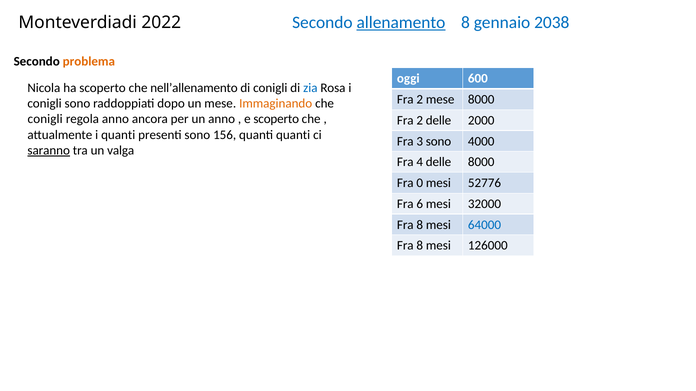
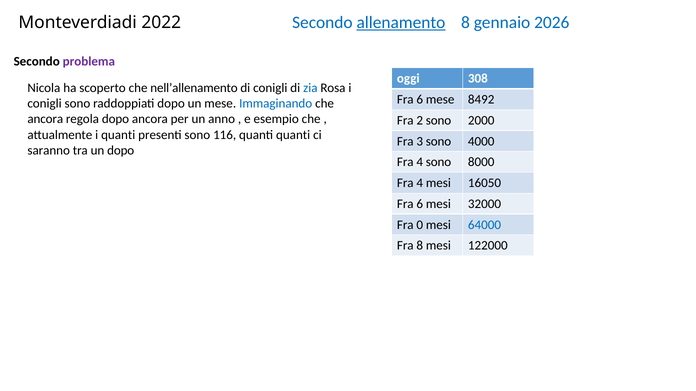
2038: 2038 -> 2026 (552, 23)
problema colour: orange -> purple (89, 62)
600: 600 -> 308 (478, 79)
2: 2 -> 6 (420, 100)
mese 8000: 8000 -> 8492 (481, 100)
Immaginando colour: orange -> blue (276, 104)
conigli: conigli -> ancora (45, 119)
regola anno: anno -> dopo (116, 119)
e scoperto: scoperto -> esempio (276, 119)
2 delle: delle -> sono (438, 120)
156: 156 -> 116 (225, 135)
saranno underline: present -> none (49, 151)
un valga: valga -> dopo (121, 151)
4 delle: delle -> sono (438, 162)
0: 0 -> 4 (420, 183)
52776: 52776 -> 16050 (484, 183)
8: 8 -> 0 (420, 225)
126000: 126000 -> 122000 (488, 246)
